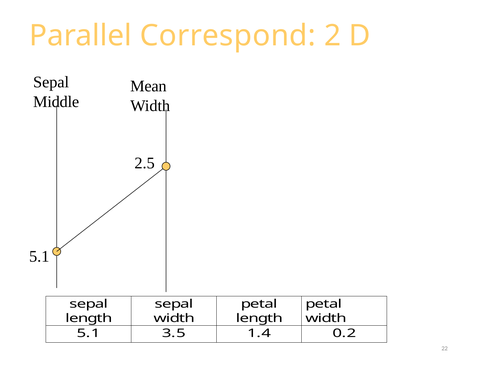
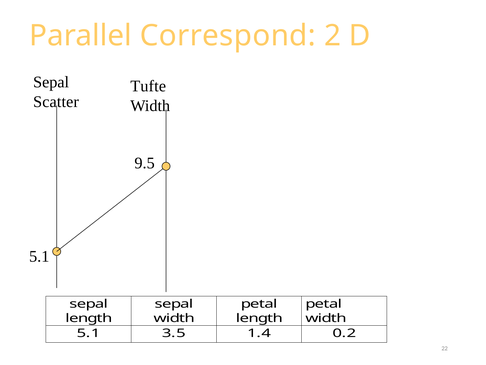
Mean: Mean -> Tufte (148, 86)
Middle: Middle -> Scatter (56, 102)
2.5: 2.5 -> 9.5 (145, 163)
